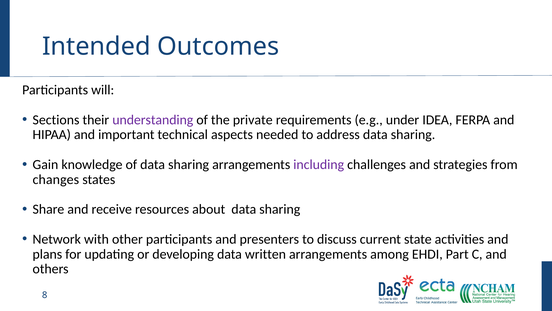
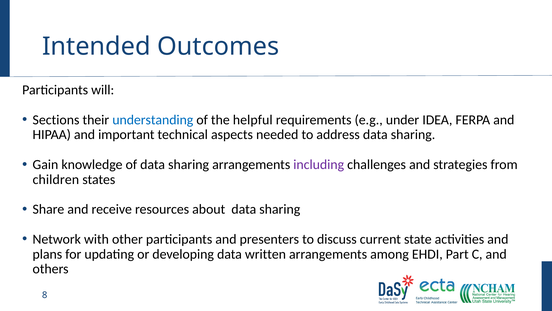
understanding colour: purple -> blue (153, 120)
private: private -> helpful (253, 120)
changes: changes -> children (56, 179)
